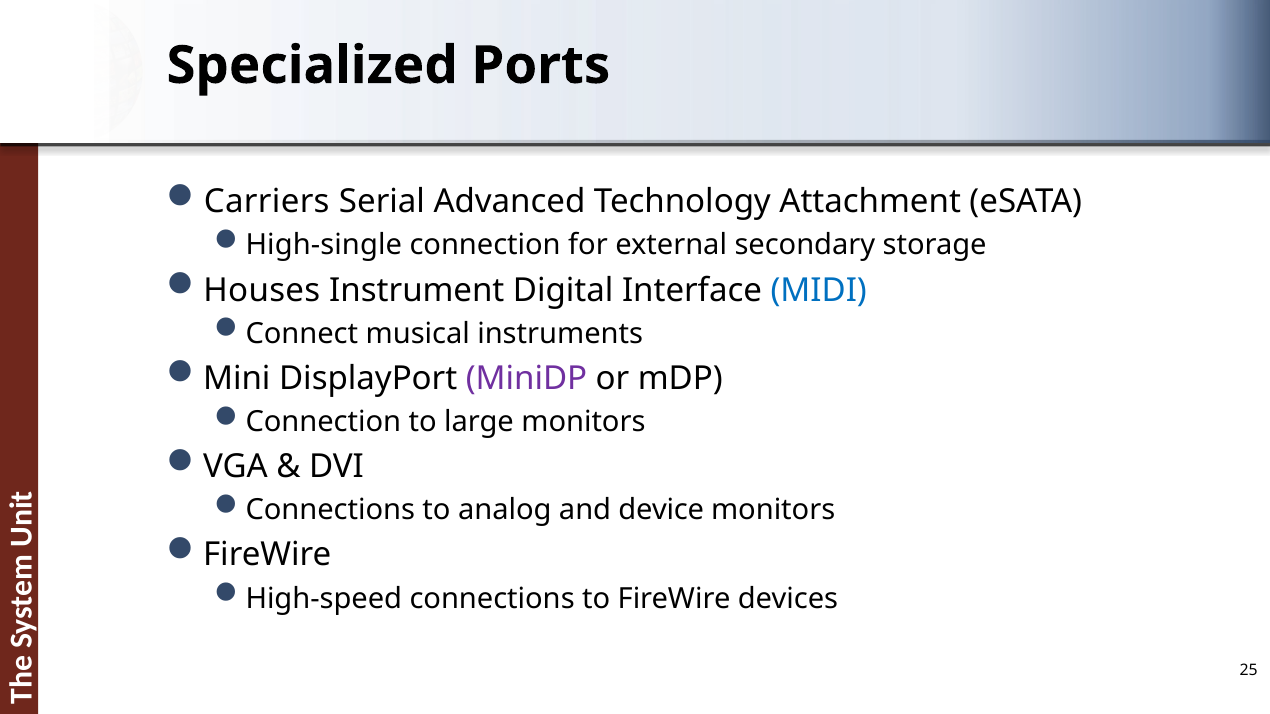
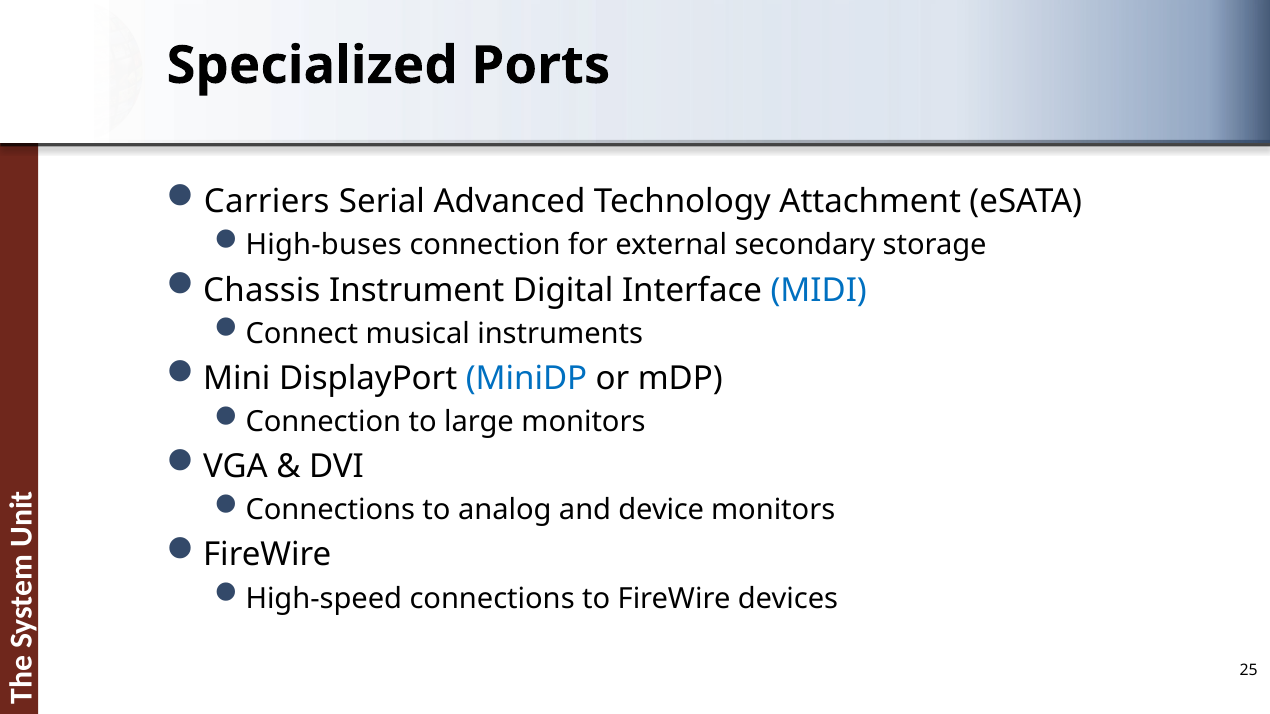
High-single: High-single -> High-buses (324, 245)
Houses: Houses -> Chassis (262, 290)
MiniDP colour: purple -> blue (526, 379)
